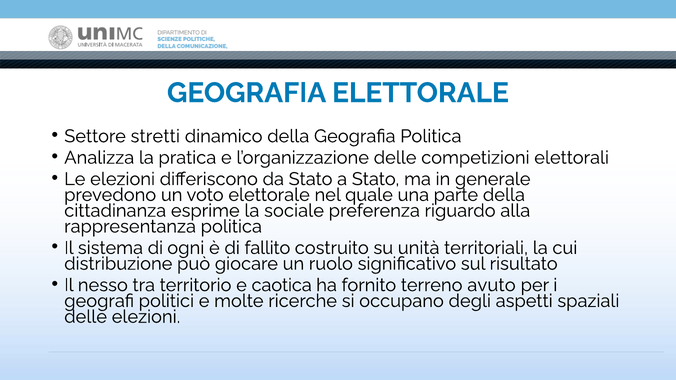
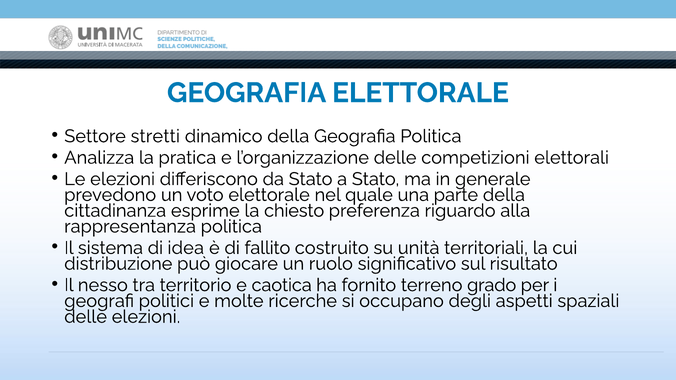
sociale: sociale -> chiesto (294, 211)
ogni: ogni -> idea (186, 248)
avuto: avuto -> grado (492, 285)
